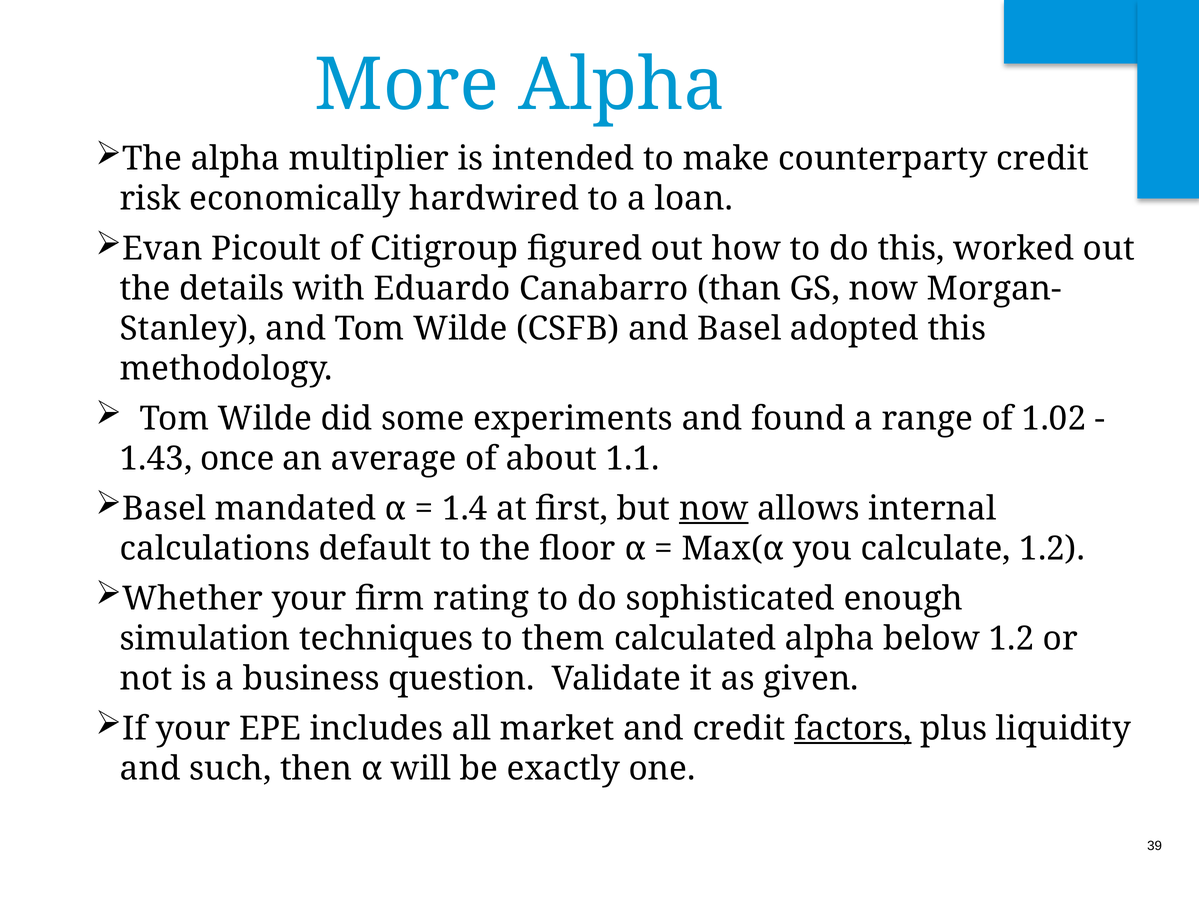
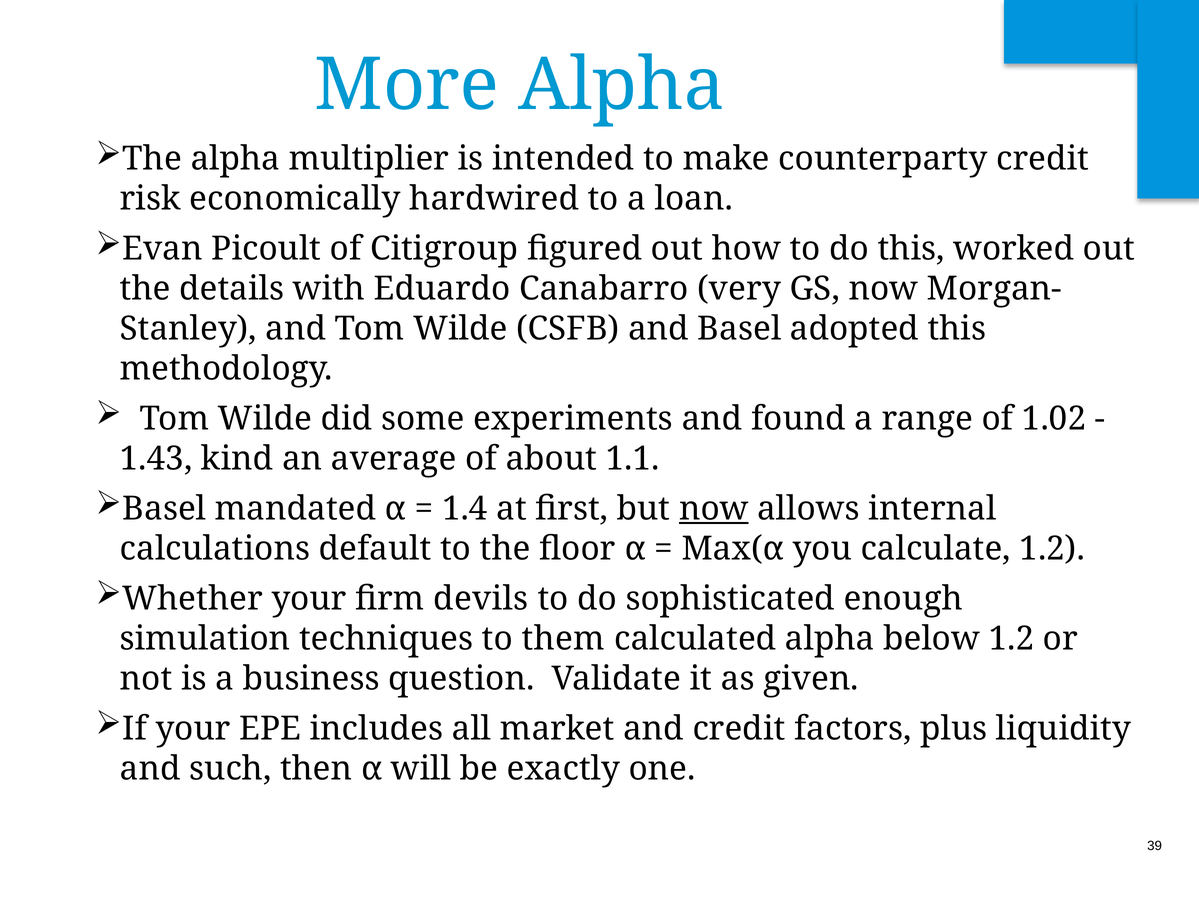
than: than -> very (739, 289)
once: once -> kind (237, 459)
rating: rating -> devils (481, 599)
factors underline: present -> none (853, 729)
